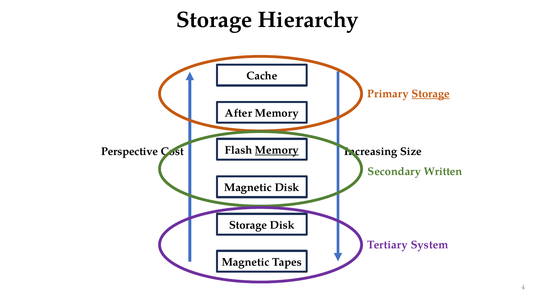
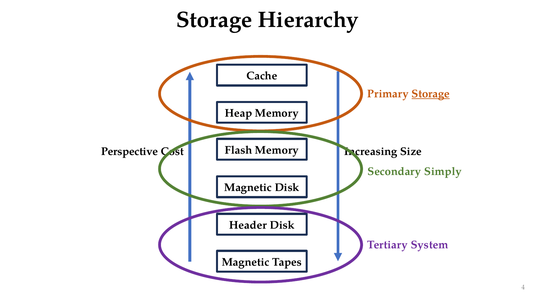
After: After -> Heap (239, 113)
Memory underline: present -> none (277, 150)
Written: Written -> Simply (443, 171)
Storage: Storage -> Header (248, 225)
